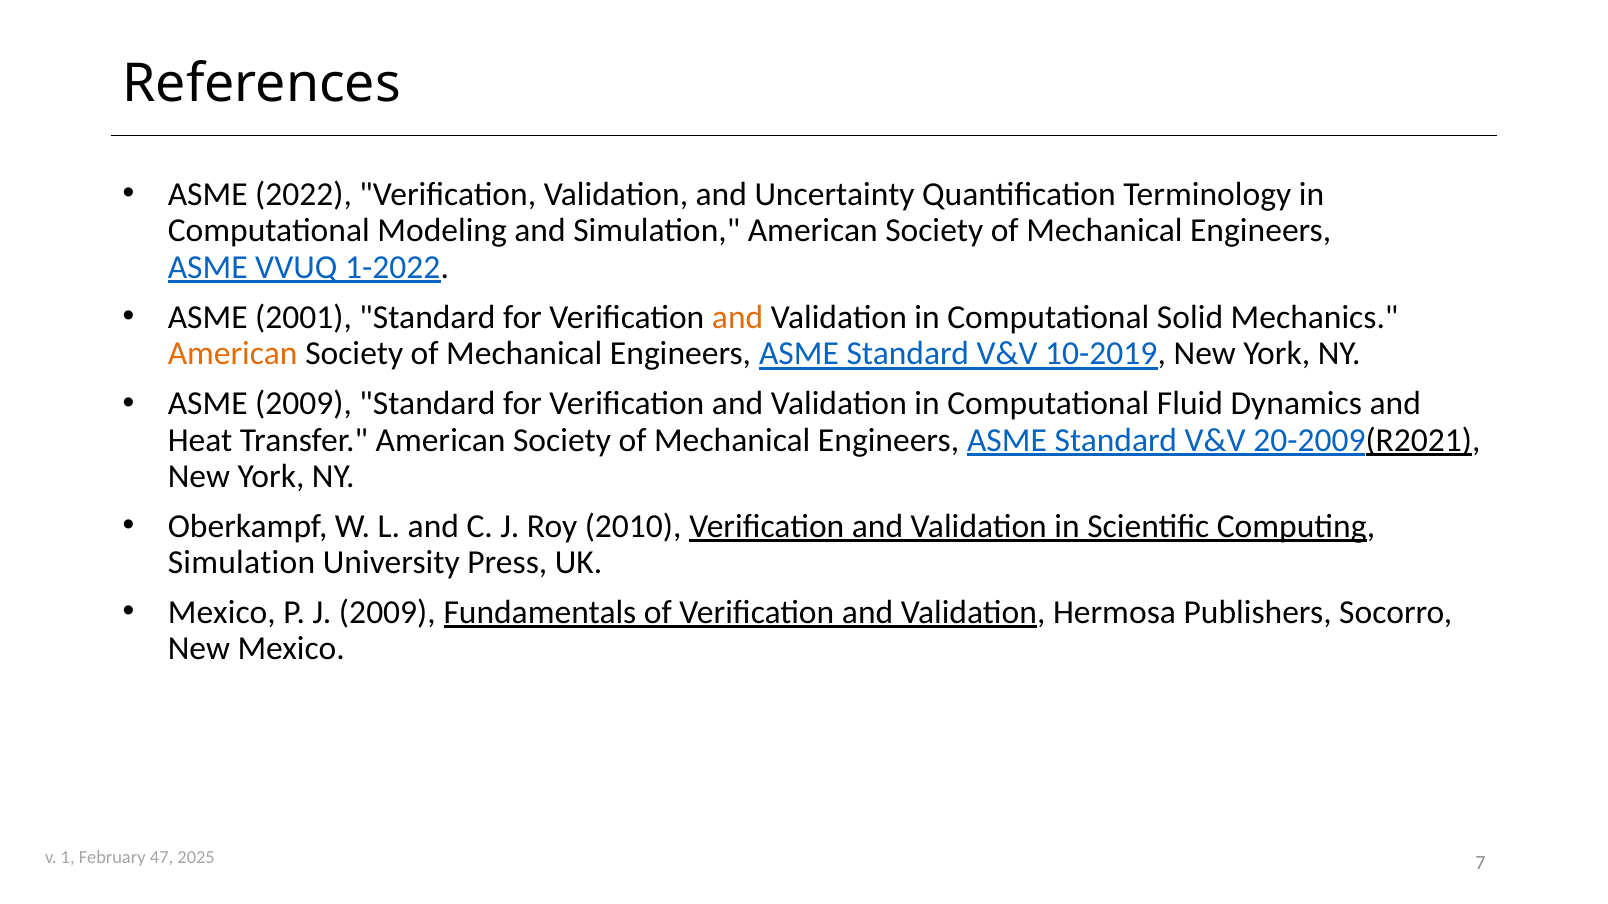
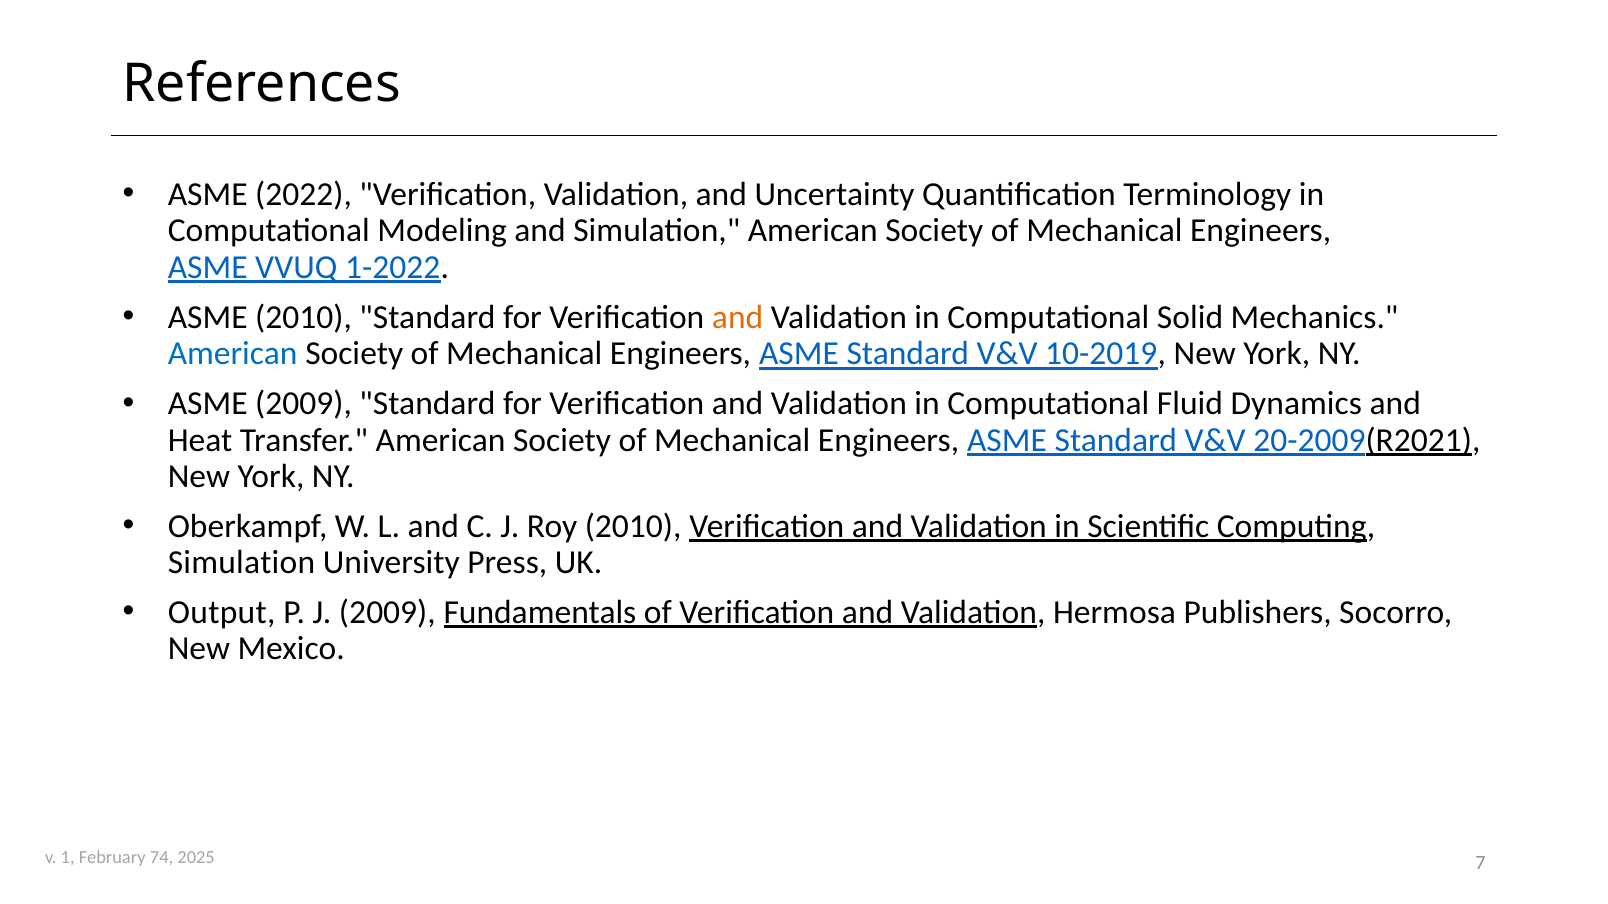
ASME 2001: 2001 -> 2010 (304, 317)
American colour: orange -> blue (233, 354)
Mexico: Mexico -> Output (222, 612)
47: 47 -> 74 (162, 857)
